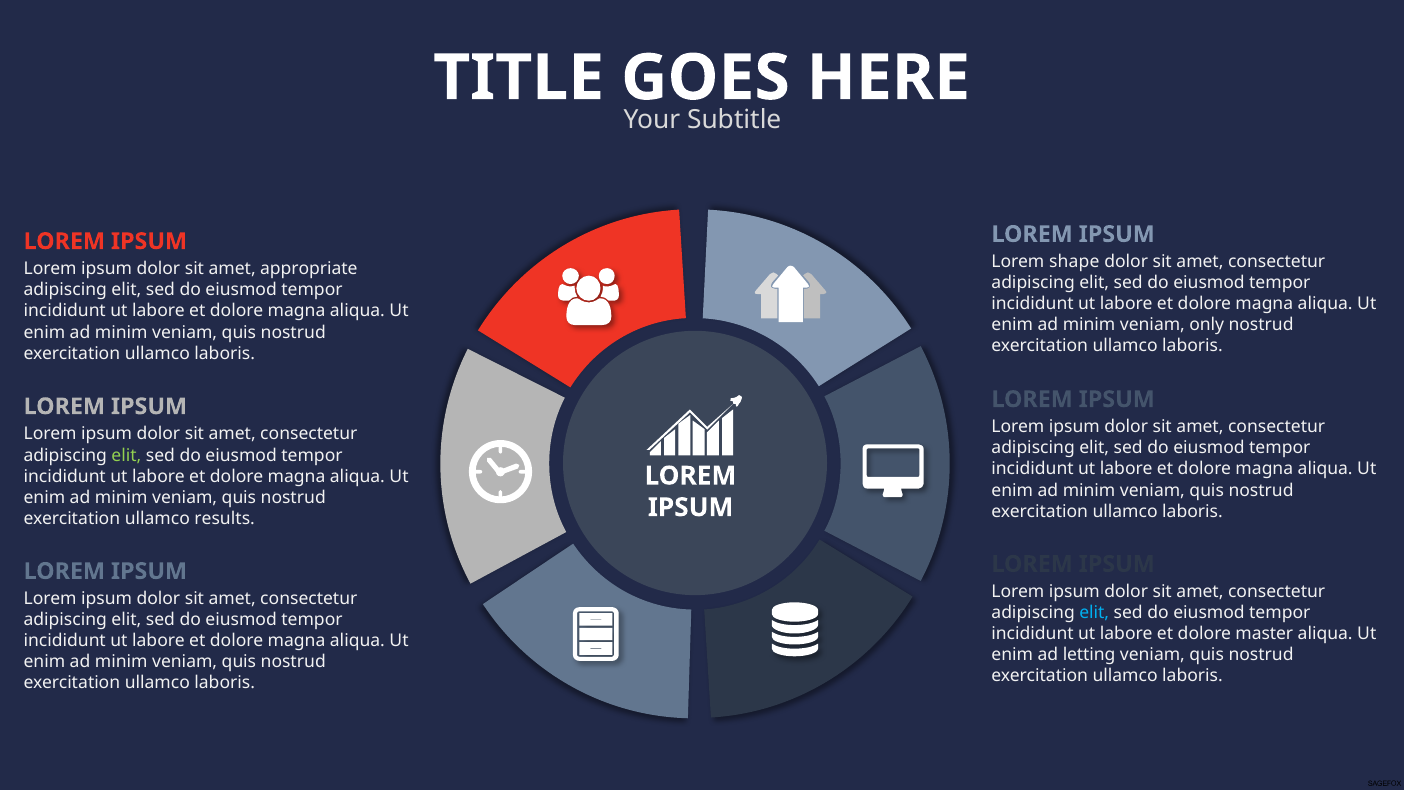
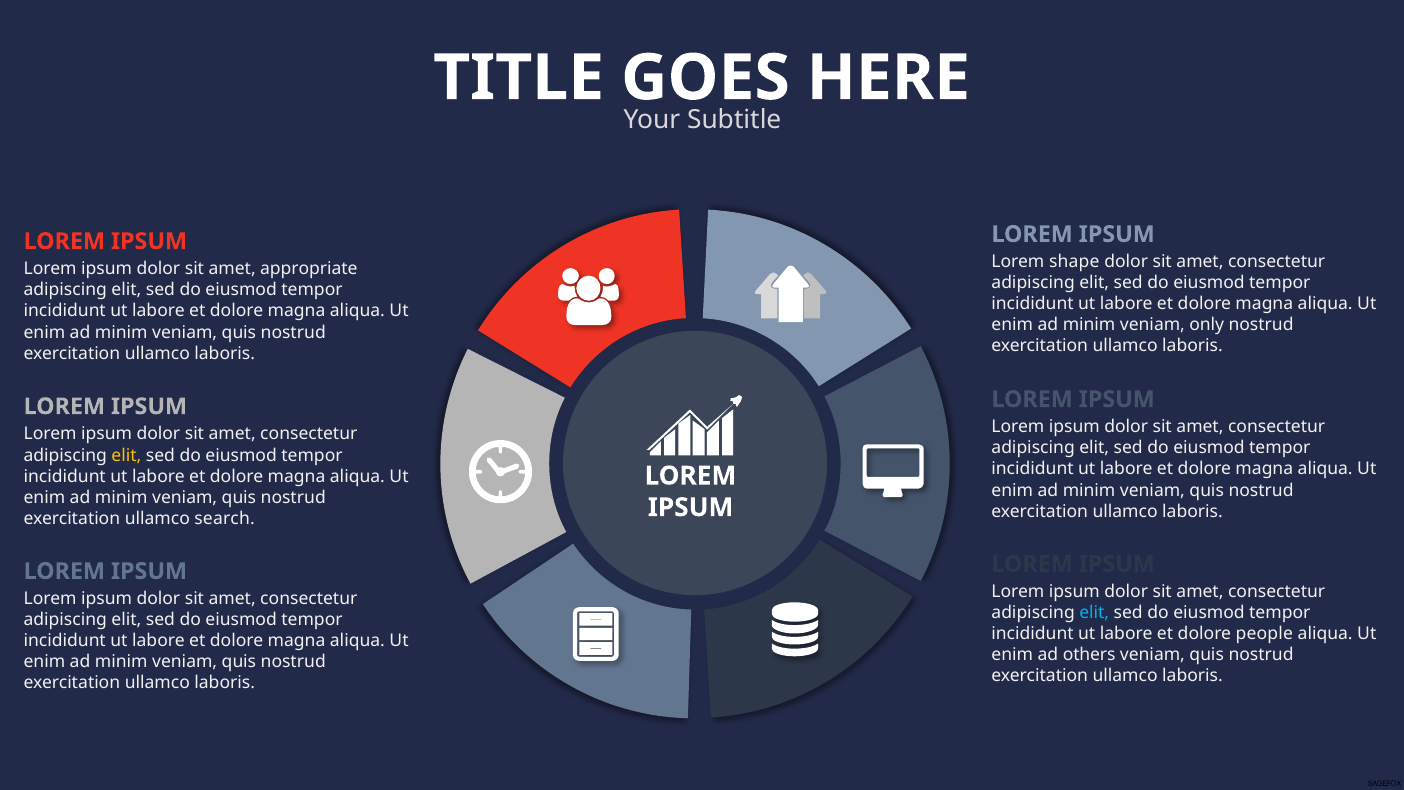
elit colour: light green -> yellow (126, 455)
results: results -> search (225, 518)
master: master -> people (1264, 634)
letting: letting -> others (1089, 655)
